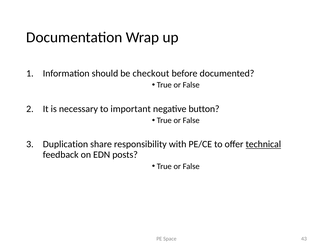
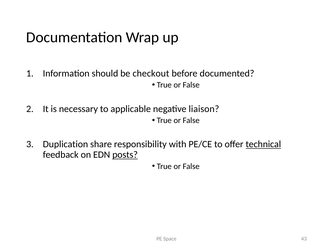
important: important -> applicable (131, 109)
button: button -> liaison (204, 109)
posts underline: none -> present (125, 155)
